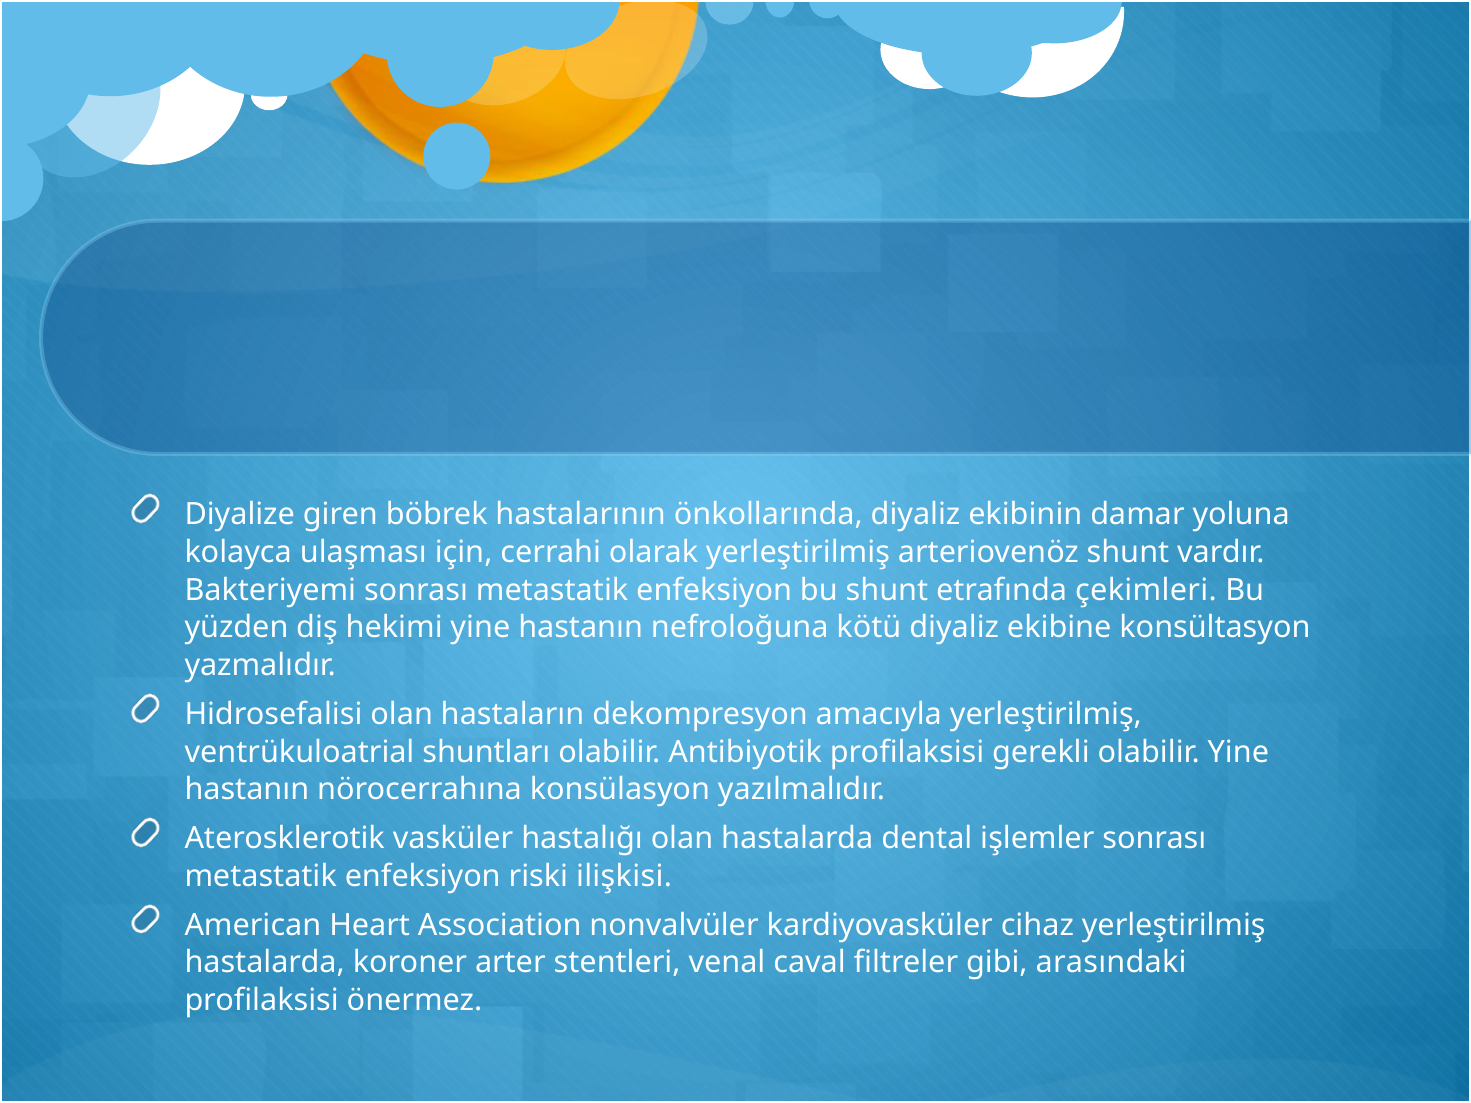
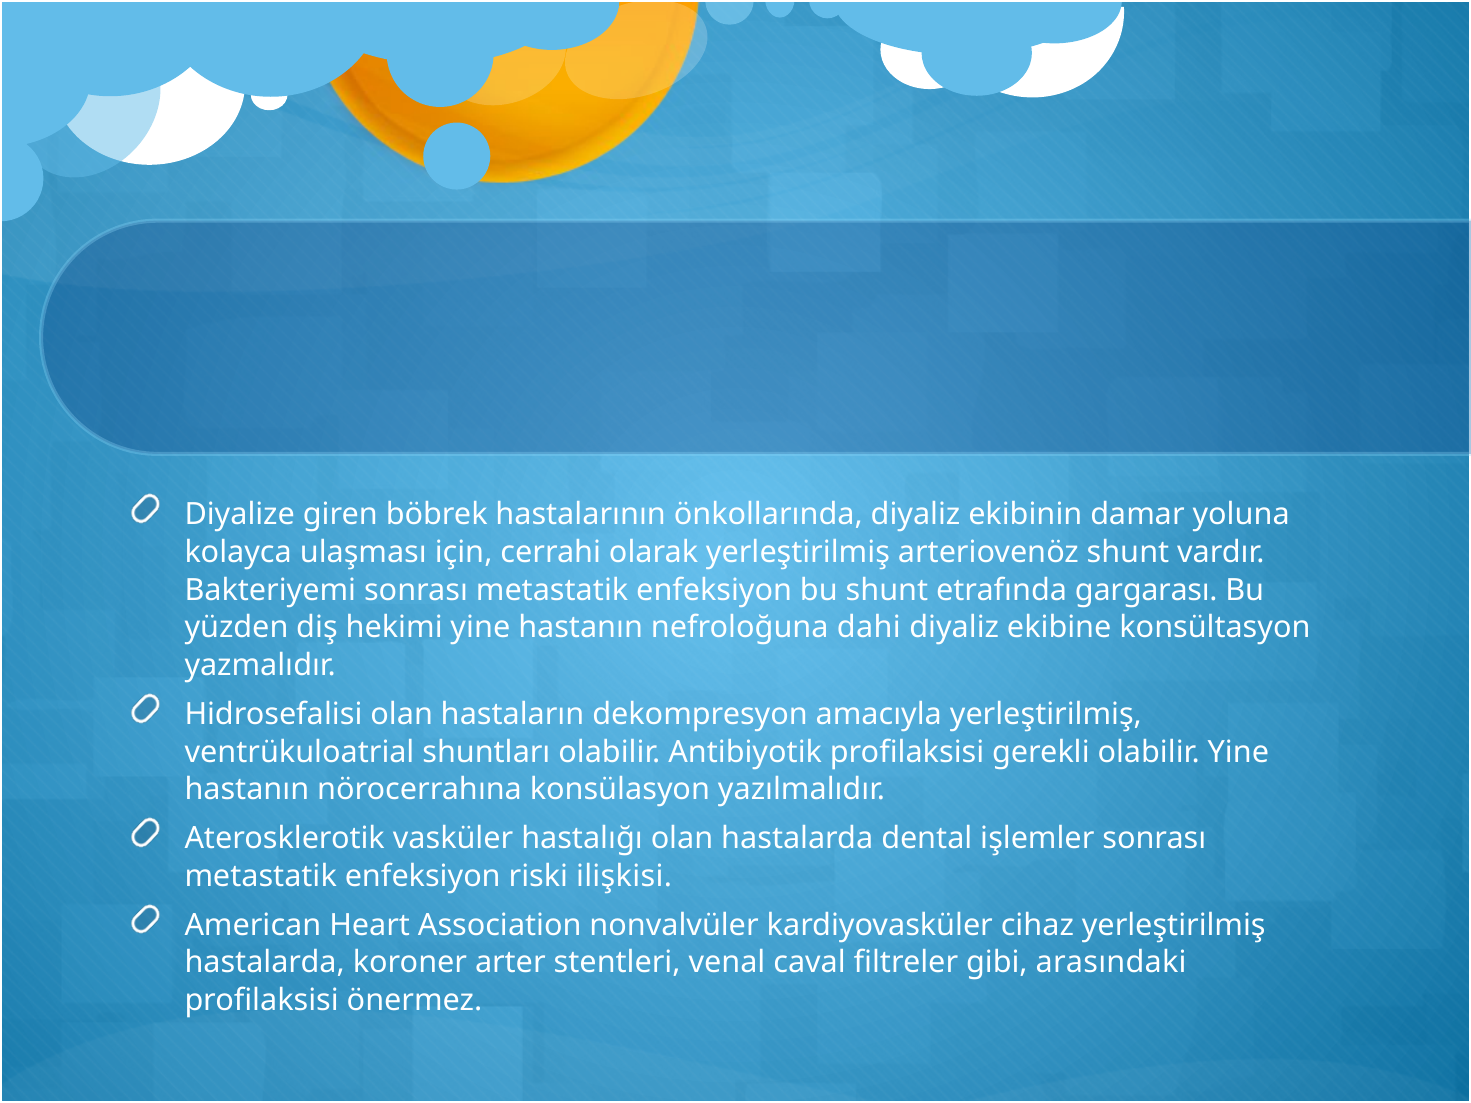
çekimleri: çekimleri -> gargarası (1146, 590)
kötü: kötü -> dahi (869, 628)
